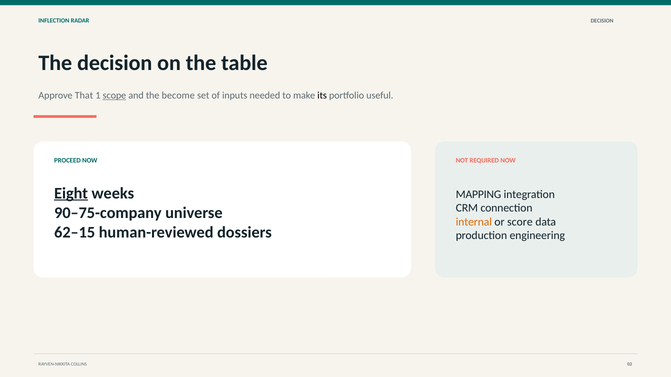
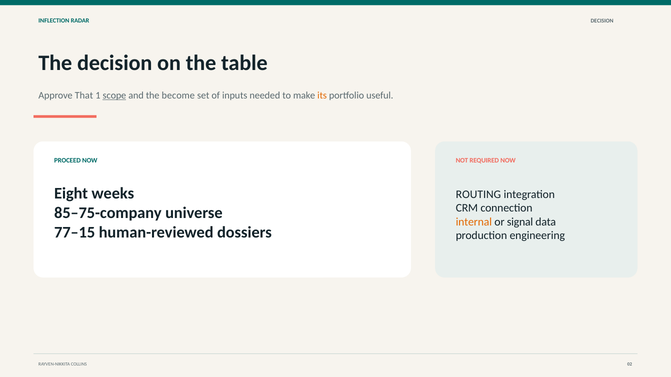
its colour: black -> orange (322, 96)
Eight underline: present -> none (71, 193)
MAPPING: MAPPING -> ROUTING (478, 194)
90–75-company: 90–75-company -> 85–75-company (108, 213)
score: score -> signal (520, 222)
62–15: 62–15 -> 77–15 (75, 232)
